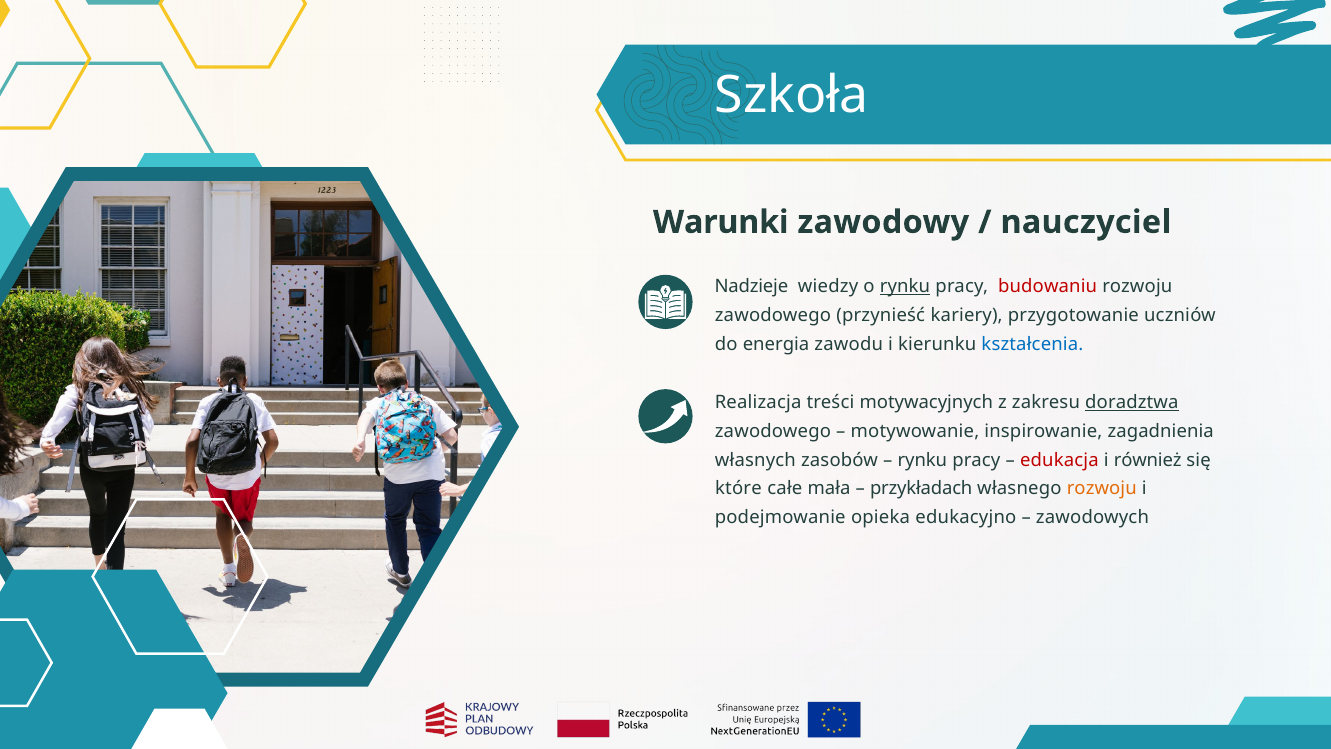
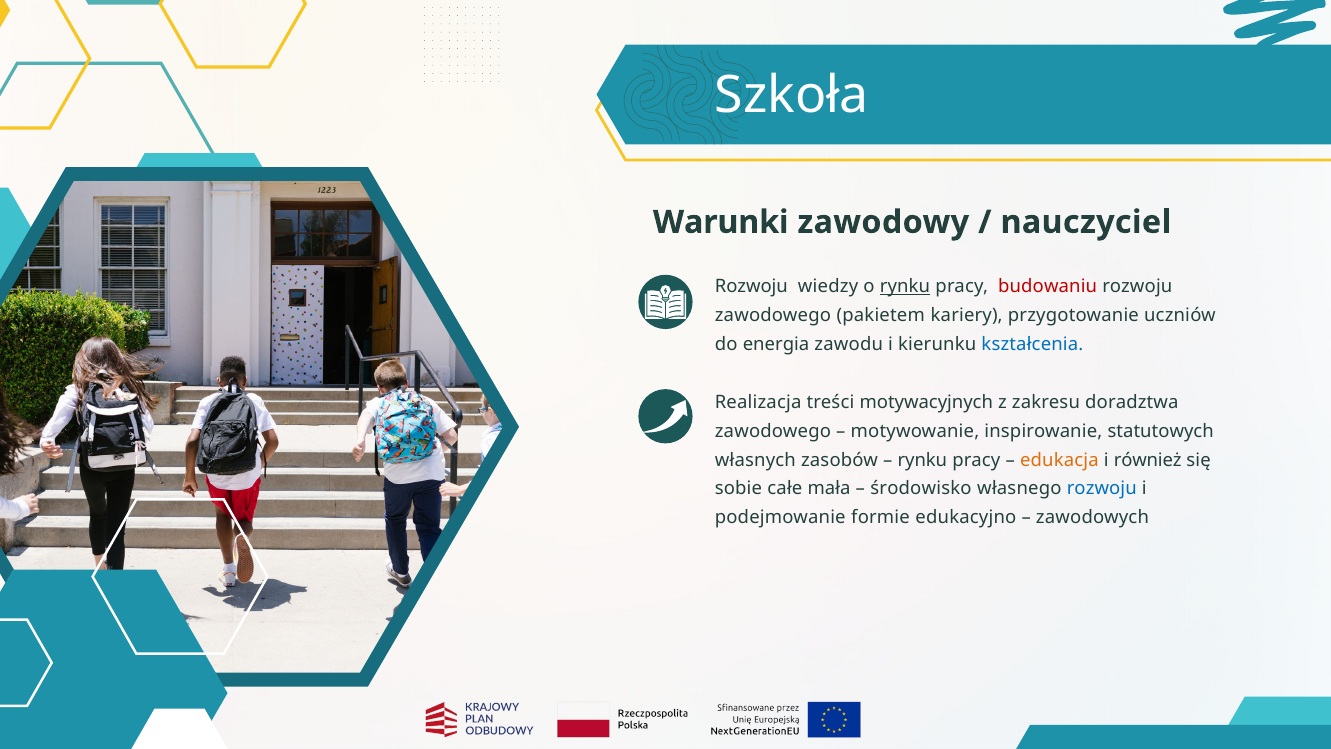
Nadzieje: Nadzieje -> Rozwoju (751, 287)
przynieść: przynieść -> pakietem (881, 315)
doradztwa underline: present -> none (1132, 402)
zagadnienia: zagadnienia -> statutowych (1161, 431)
edukacja colour: red -> orange (1059, 460)
które: które -> sobie (738, 488)
przykładach: przykładach -> środowisko (921, 488)
rozwoju colour: orange -> blue (1102, 488)
opieka: opieka -> formie (881, 517)
